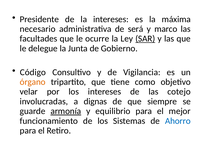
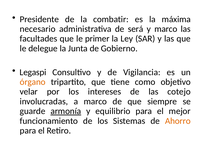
la intereses: intereses -> combatir (111, 19)
ocurre: ocurre -> primer (97, 39)
SAR underline: present -> none (145, 39)
Código: Código -> Legaspi (33, 72)
a dignas: dignas -> marco (95, 102)
Ahorro colour: blue -> orange (178, 121)
